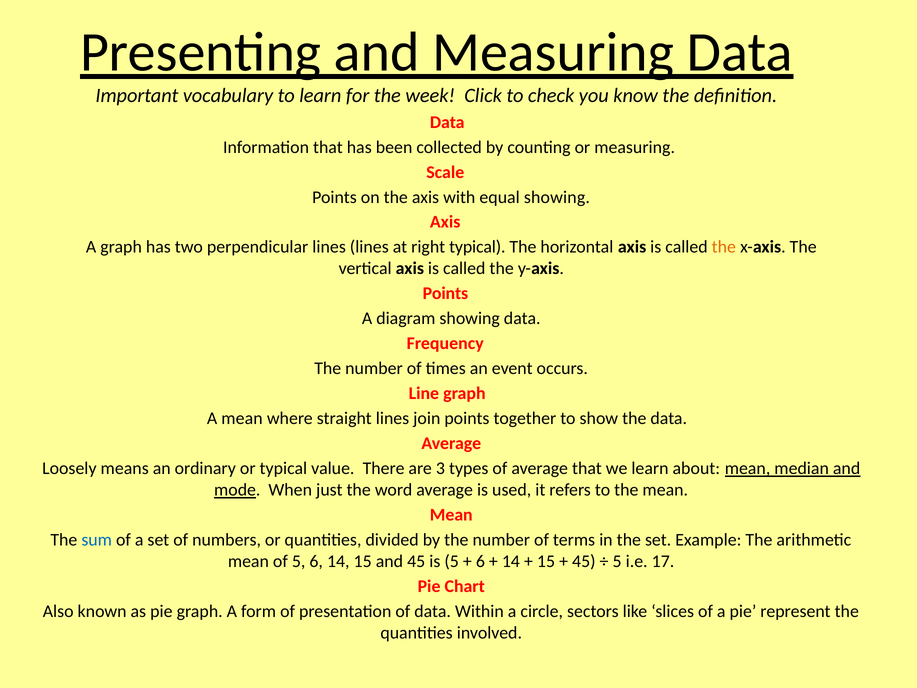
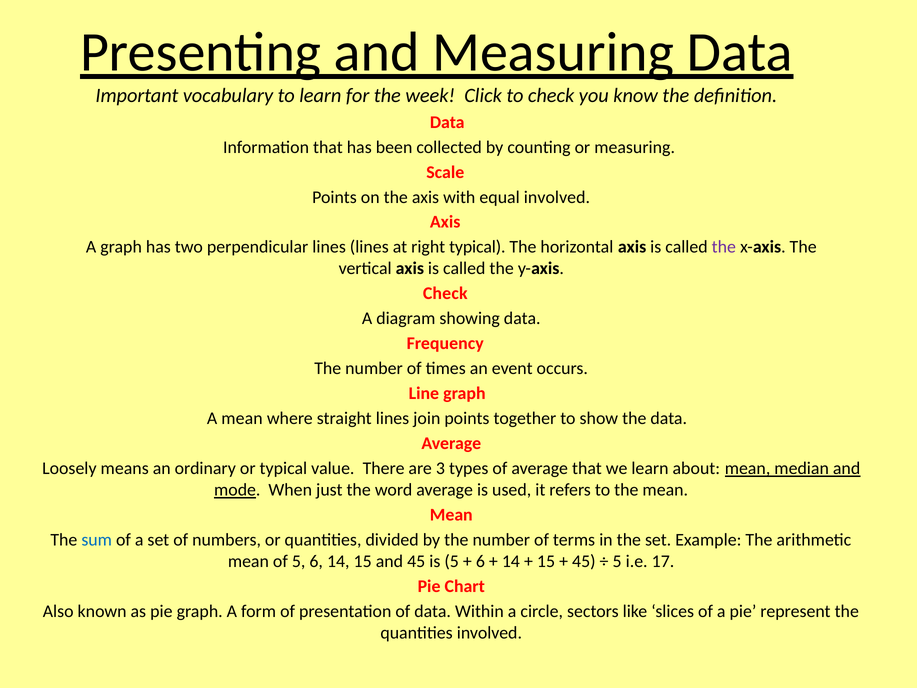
equal showing: showing -> involved (557, 197)
the colour: orange -> purple (724, 247)
Points: Points -> Check (445, 293)
